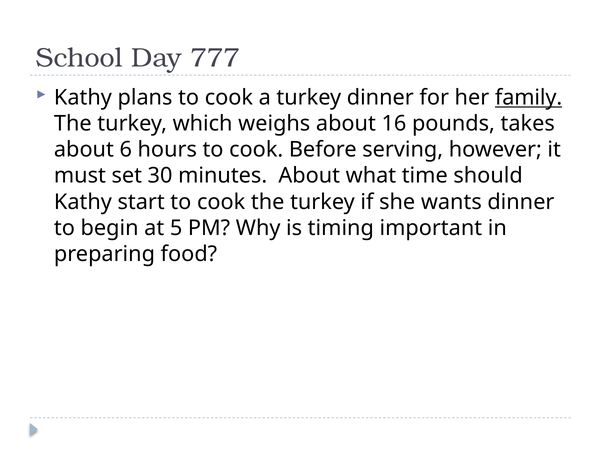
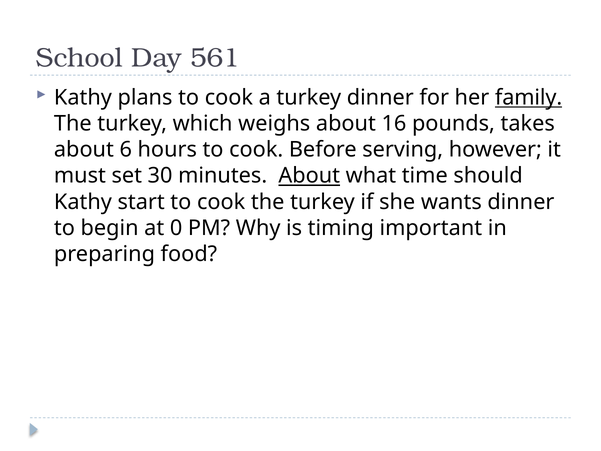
777: 777 -> 561 (215, 58)
About underline: none -> present (309, 176)
5: 5 -> 0 (176, 228)
